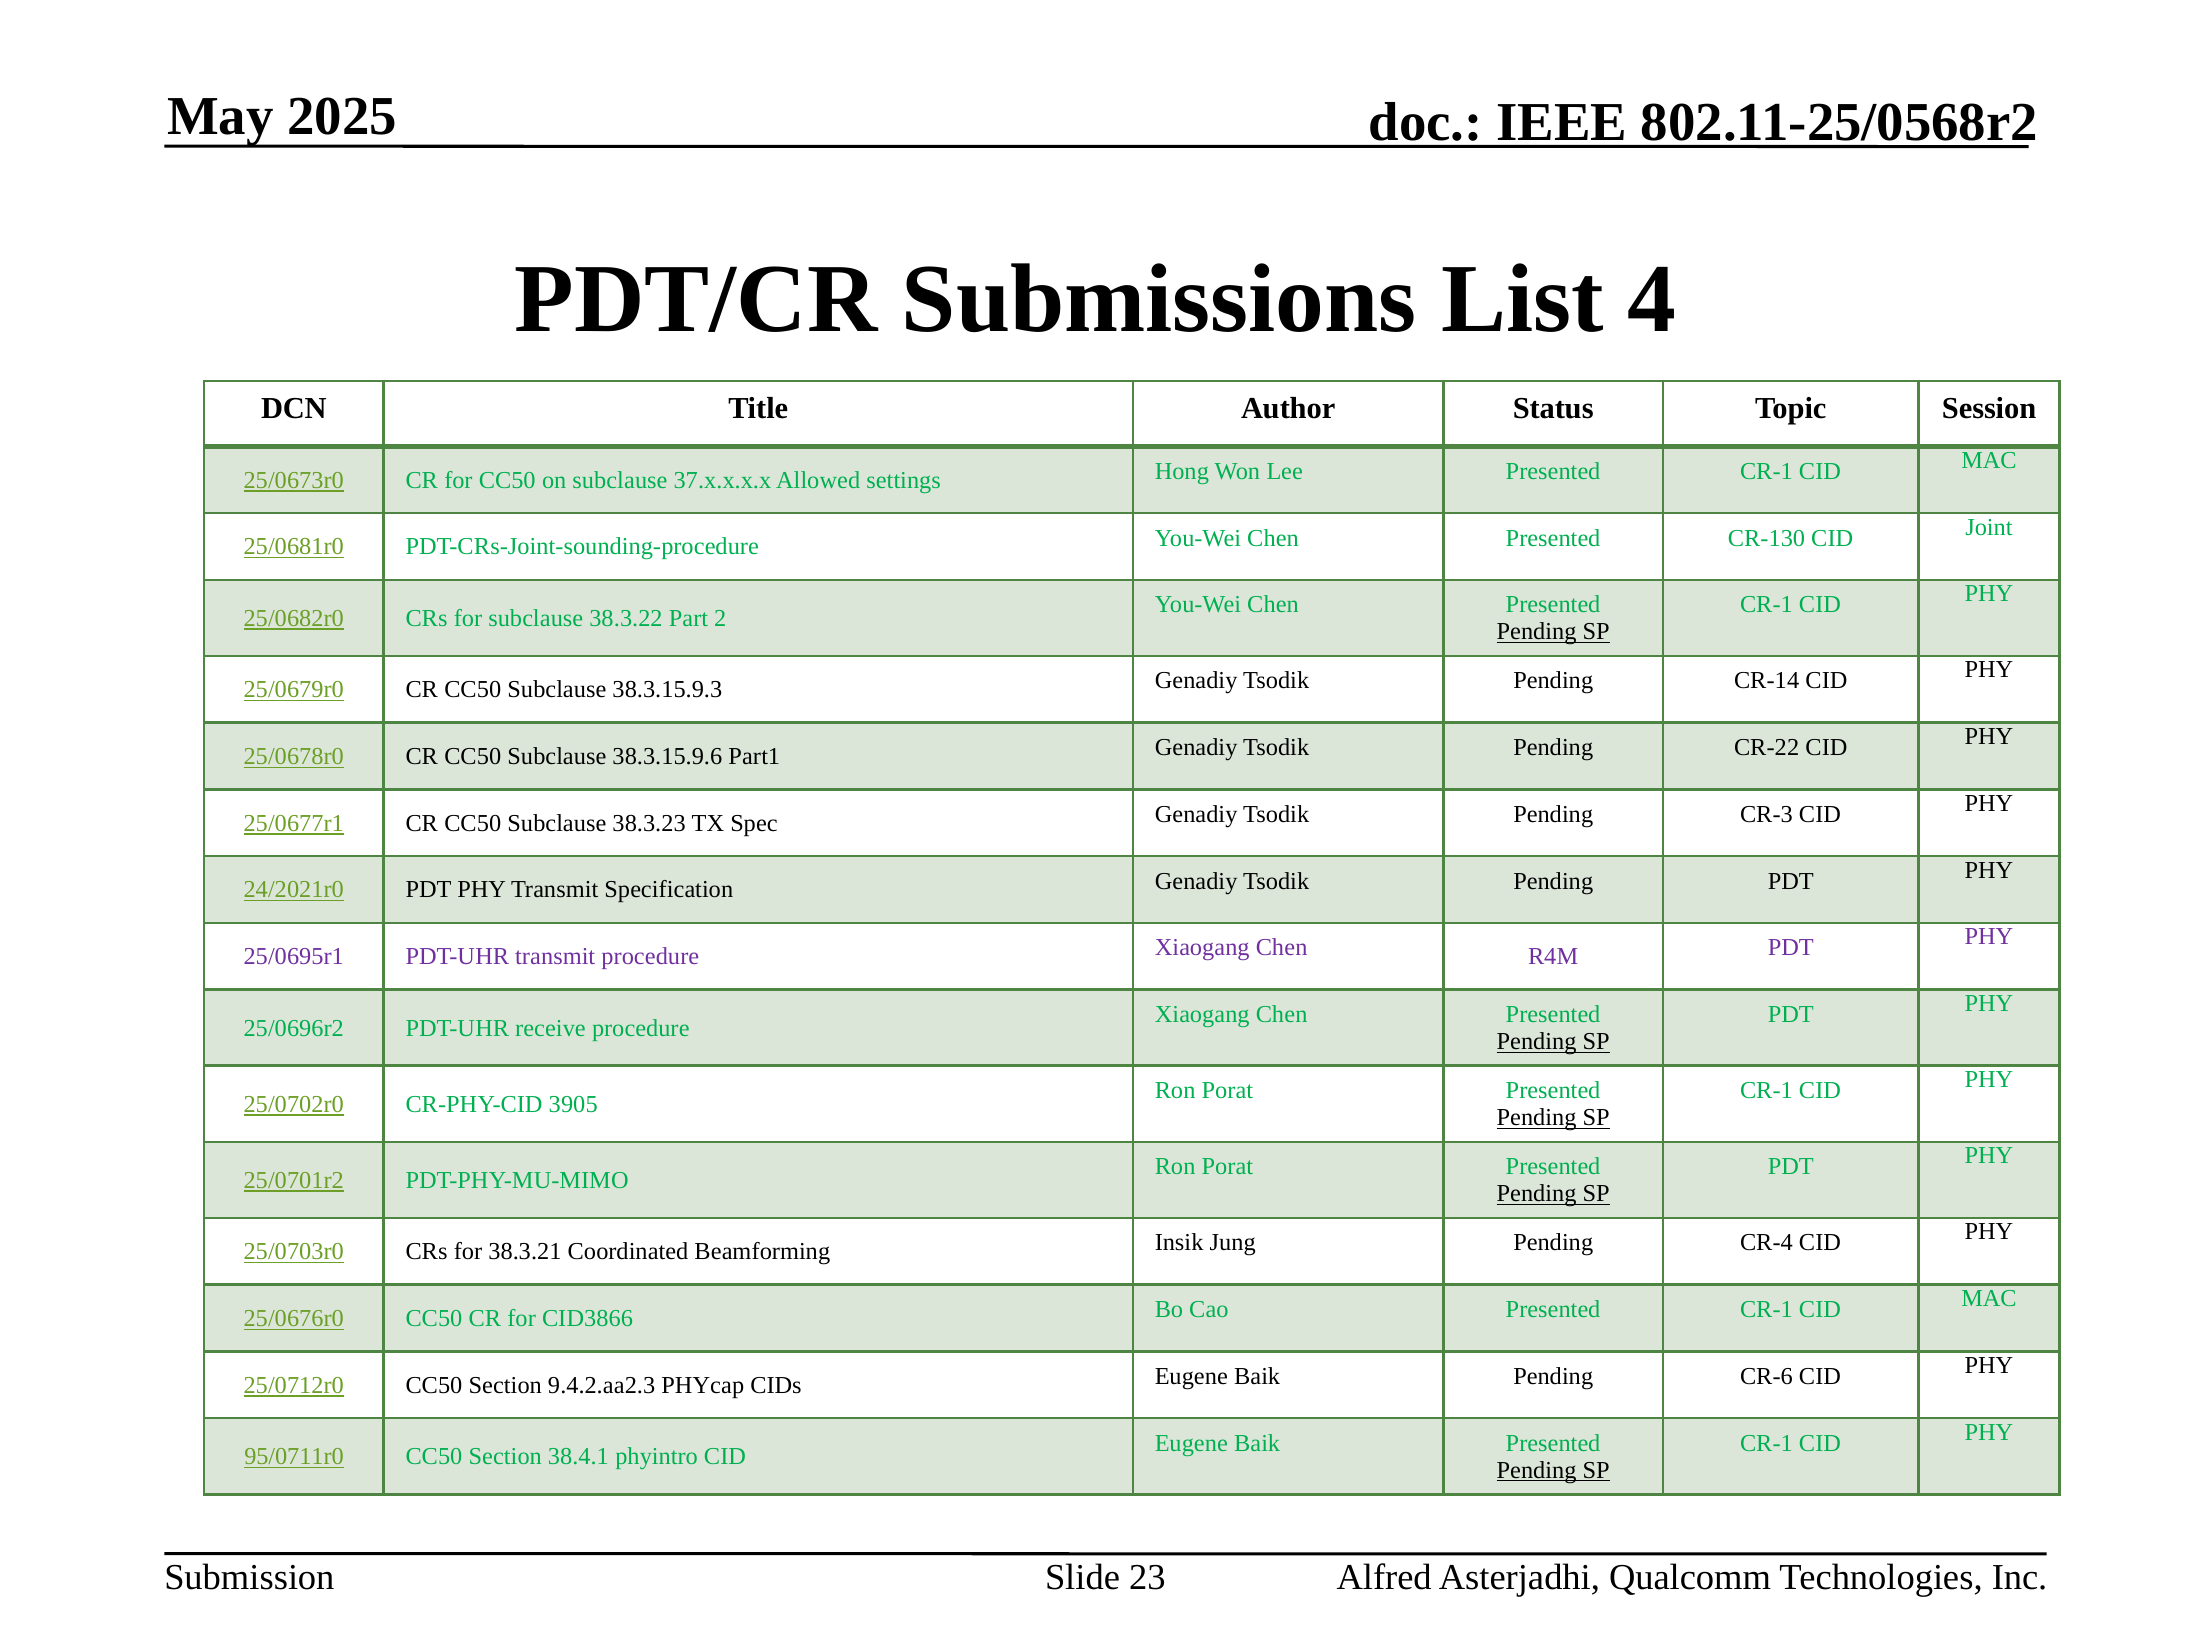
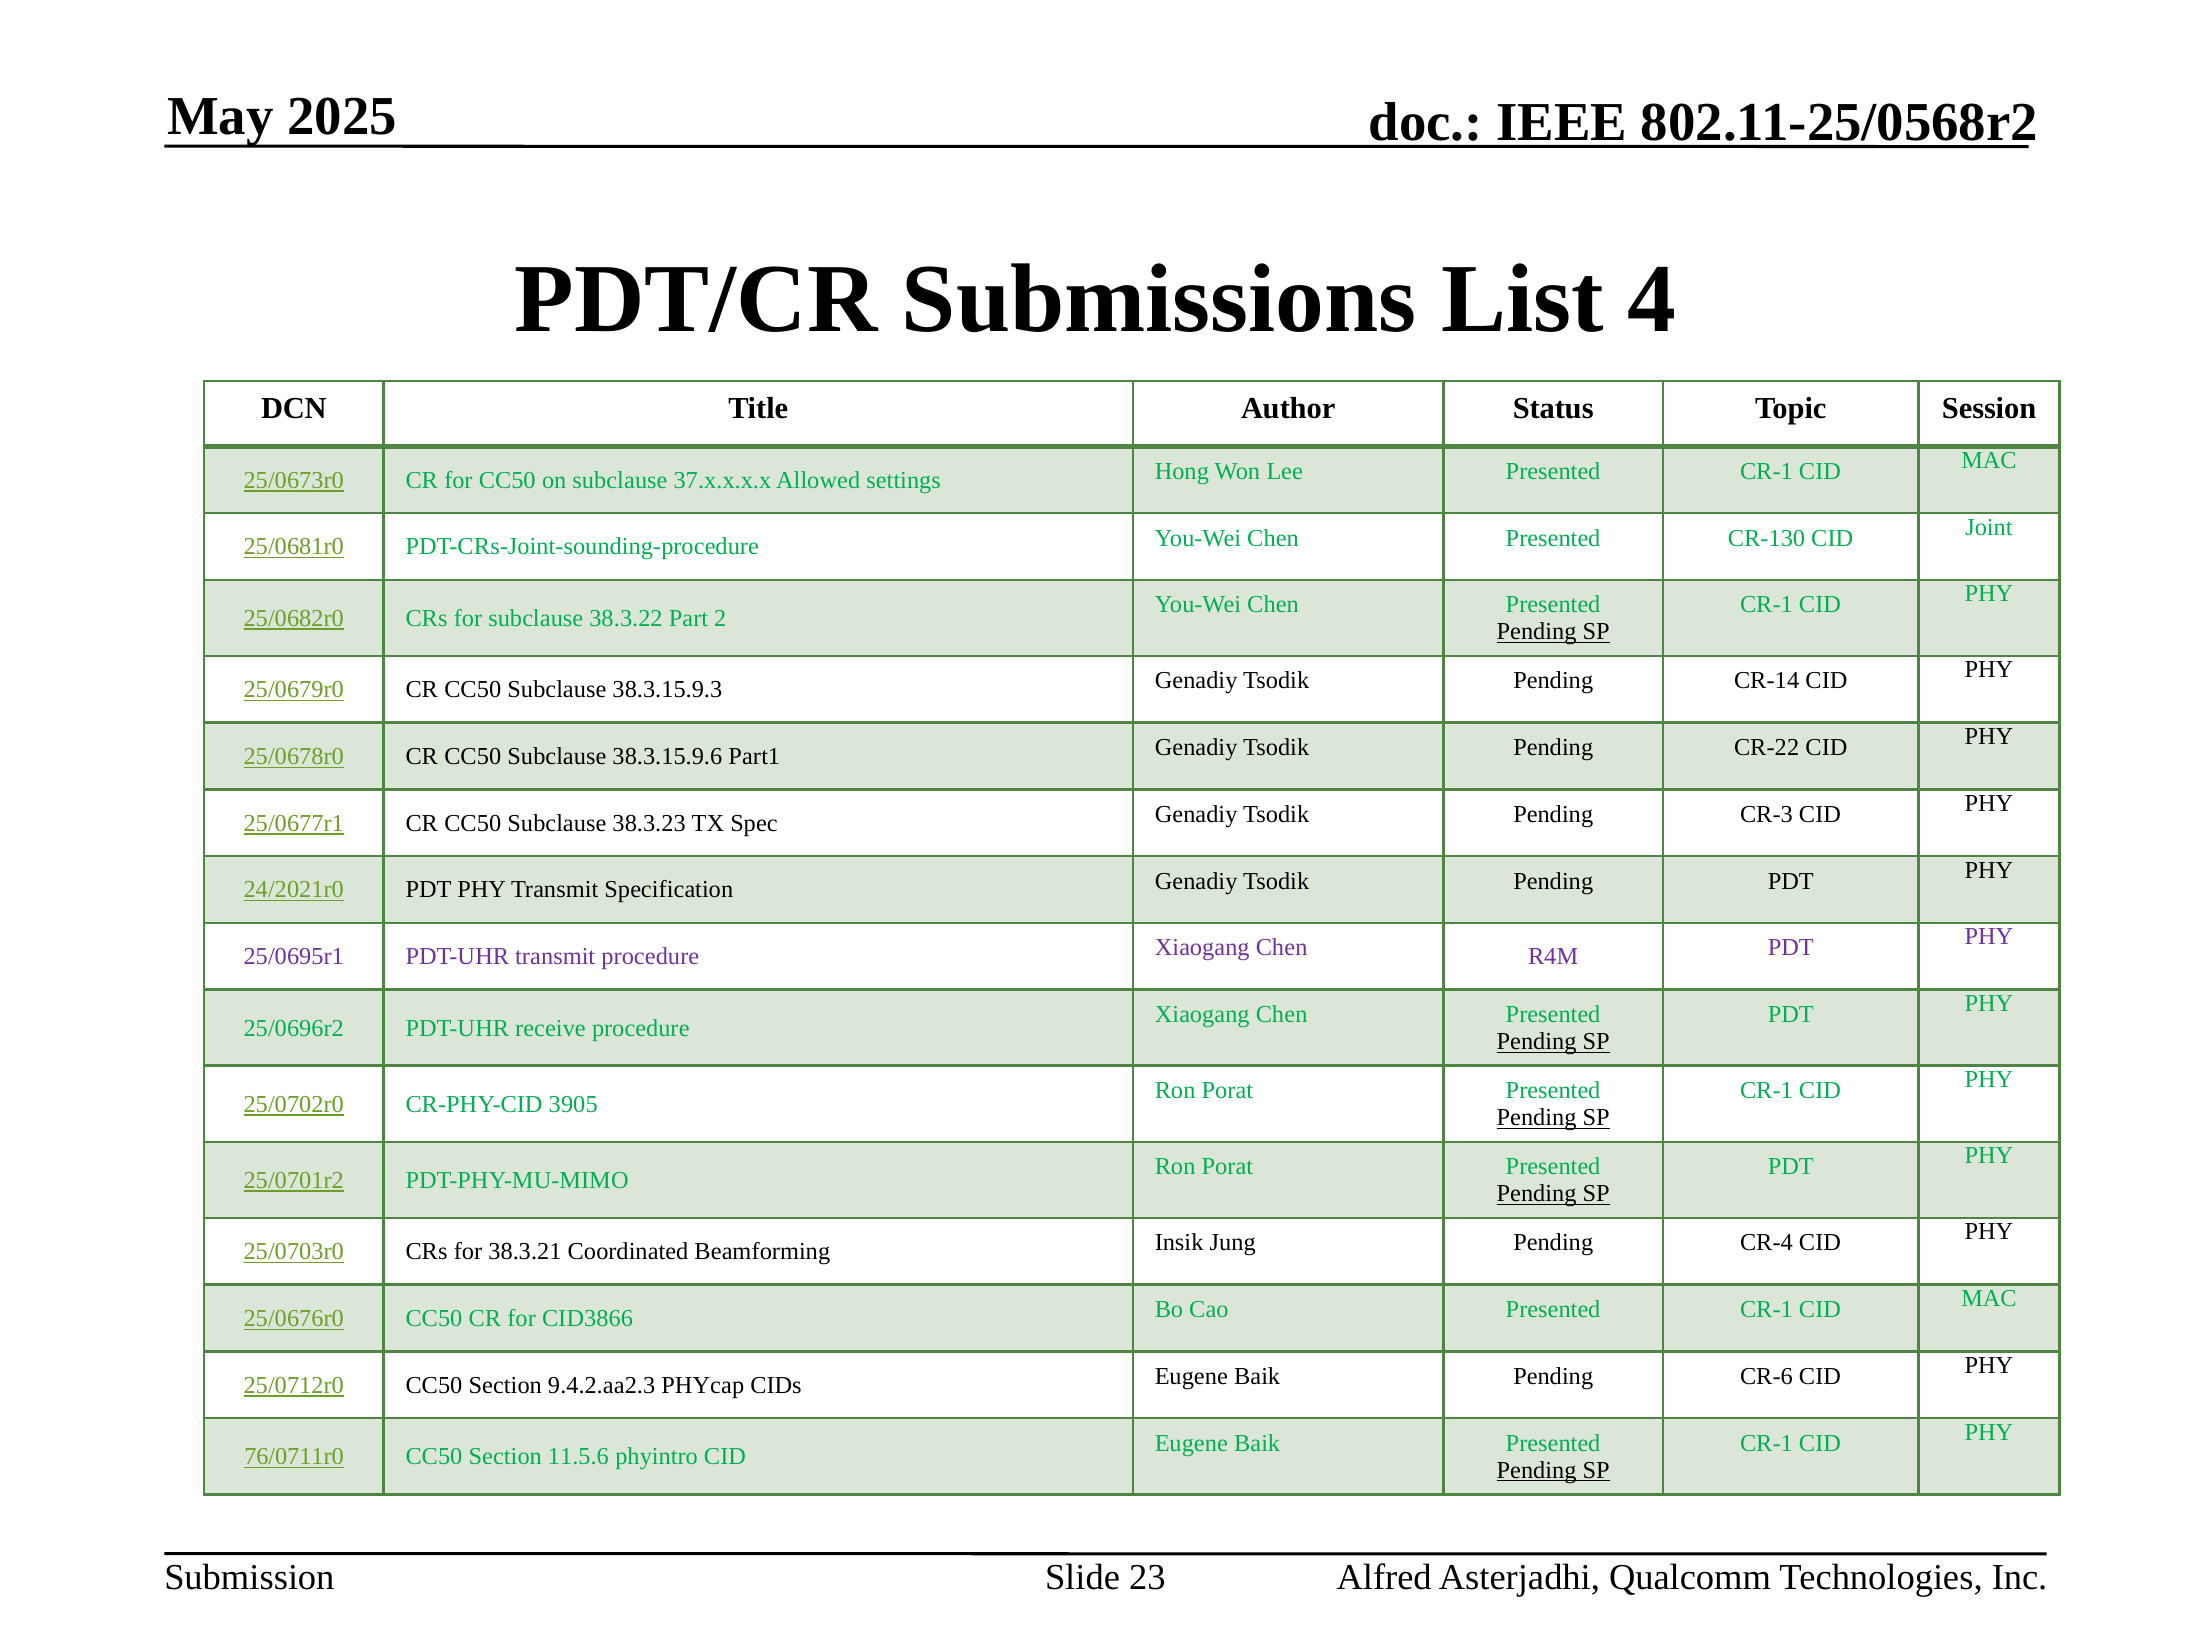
95/0711r0: 95/0711r0 -> 76/0711r0 (294, 1456)
38.4.1: 38.4.1 -> 11.5.6 (578, 1456)
